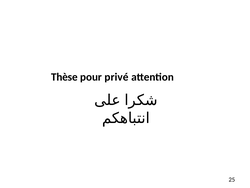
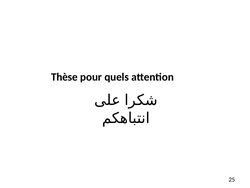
privé: privé -> quels (117, 77)
